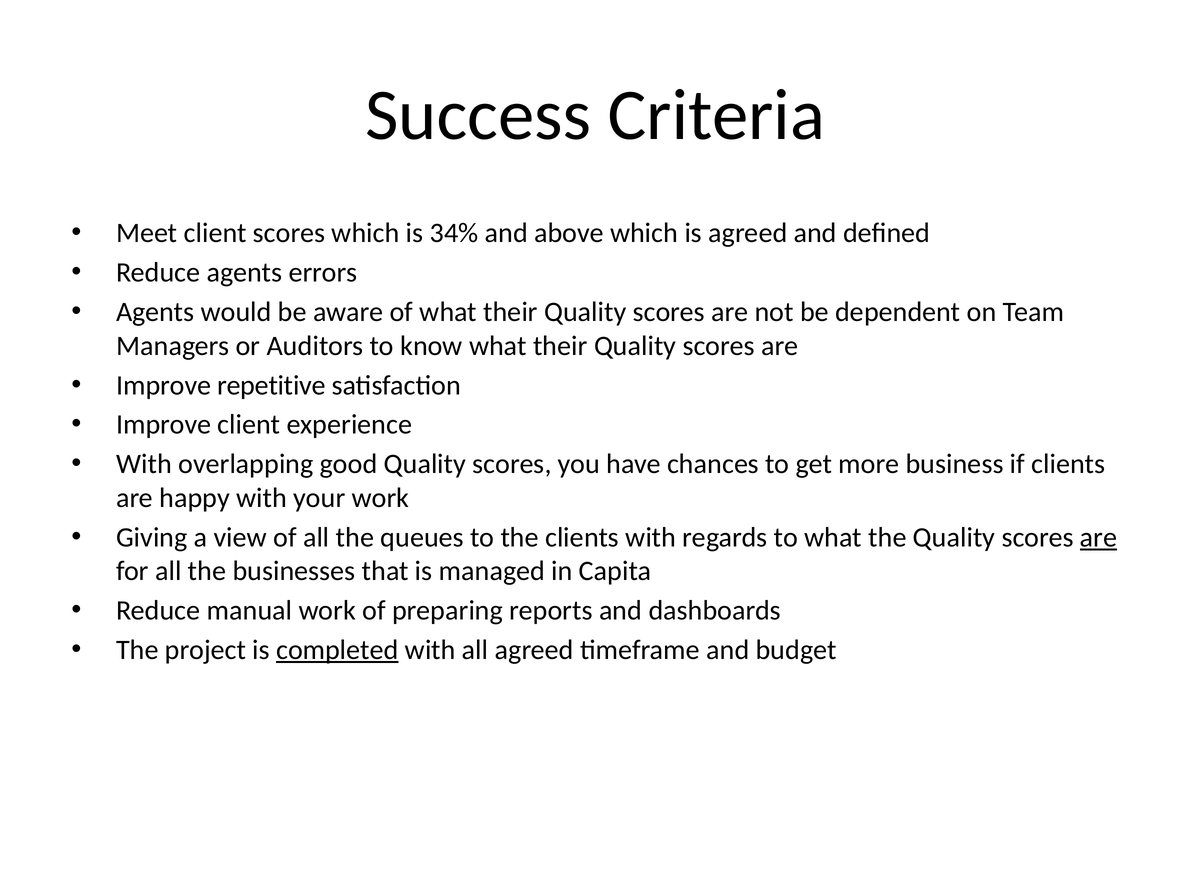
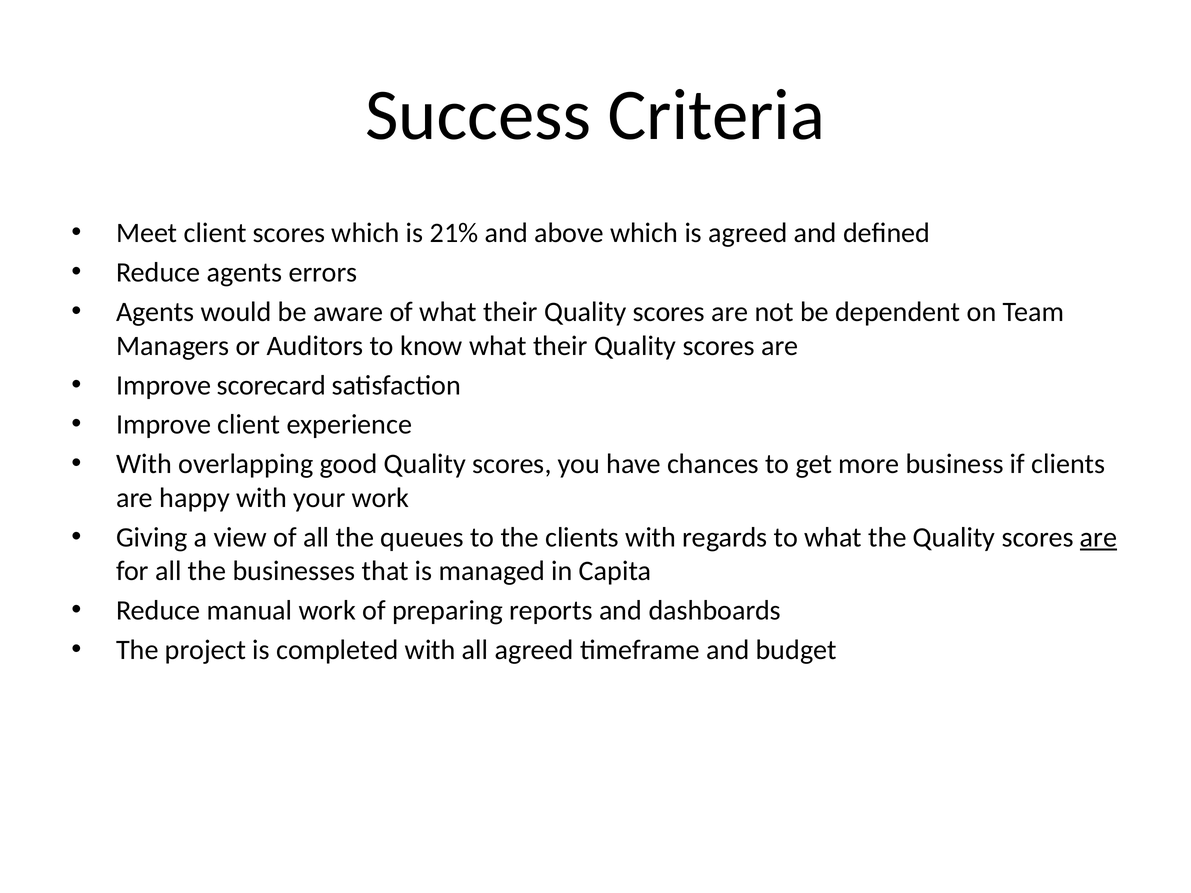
34%: 34% -> 21% (454, 233)
repetitive: repetitive -> scorecard (271, 385)
completed underline: present -> none (337, 650)
